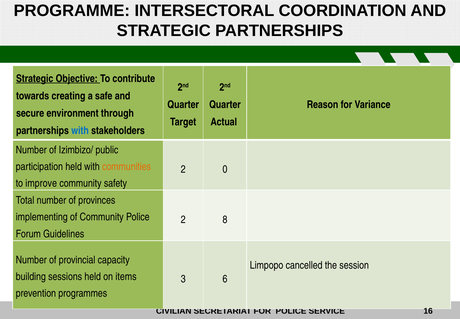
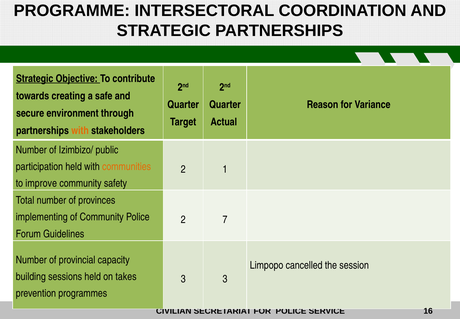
with colour: blue -> orange (80, 130)
0: 0 -> 1 (225, 169)
8: 8 -> 7 (225, 219)
items: items -> takes (126, 276)
3 6: 6 -> 3 (225, 279)
